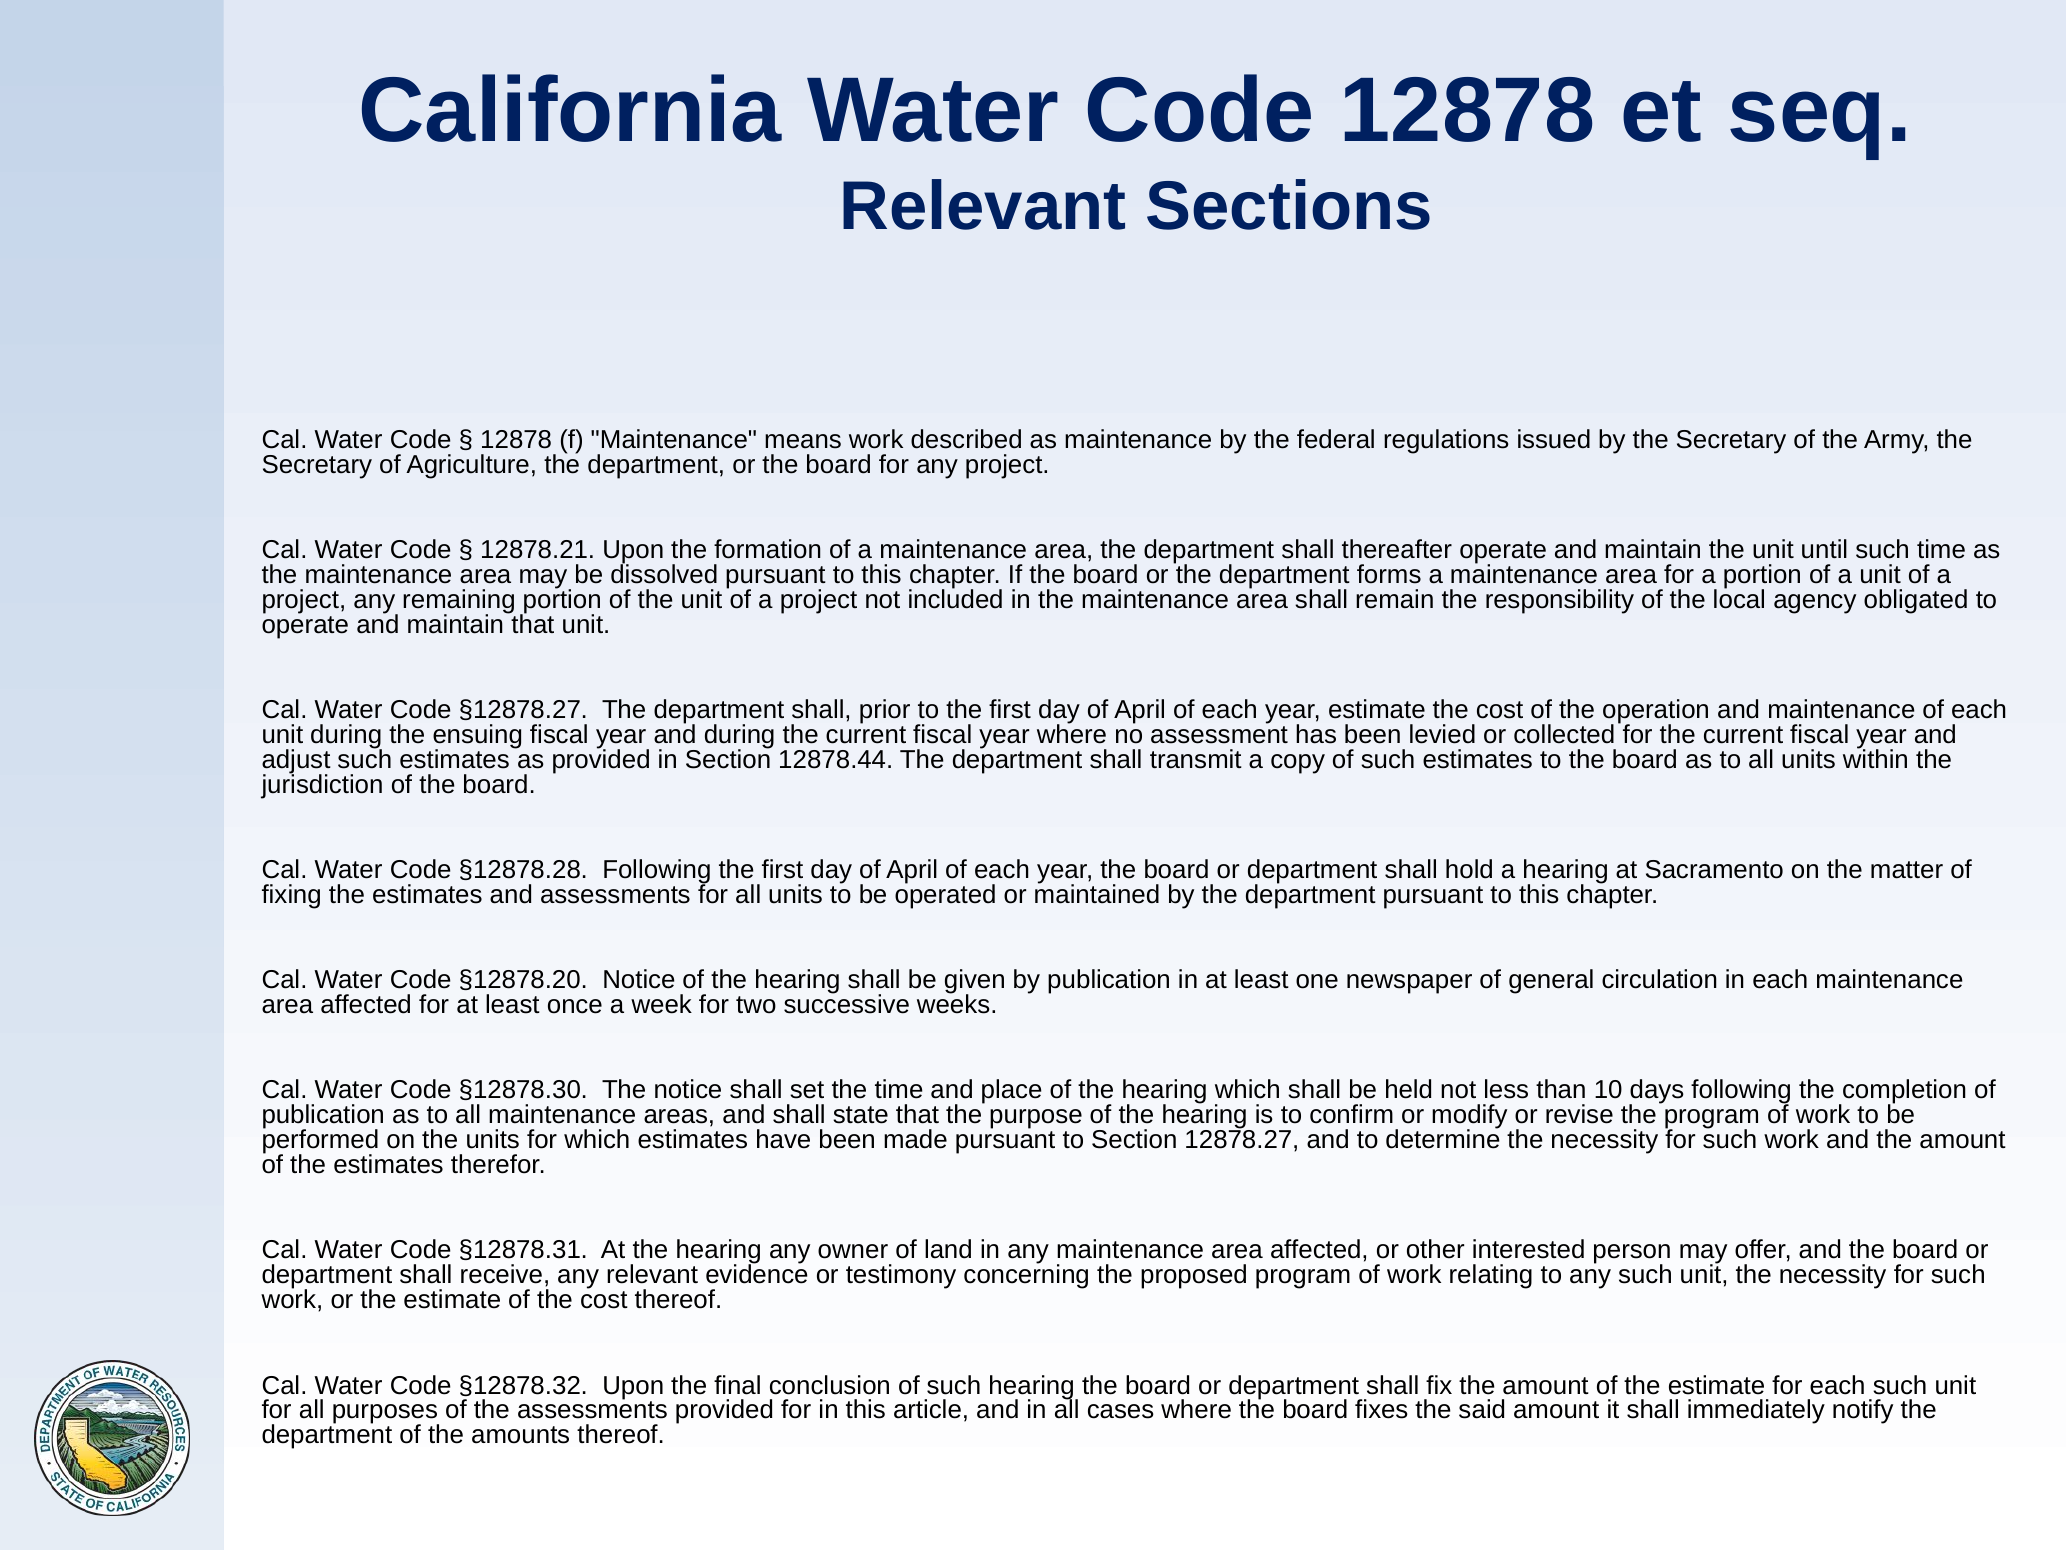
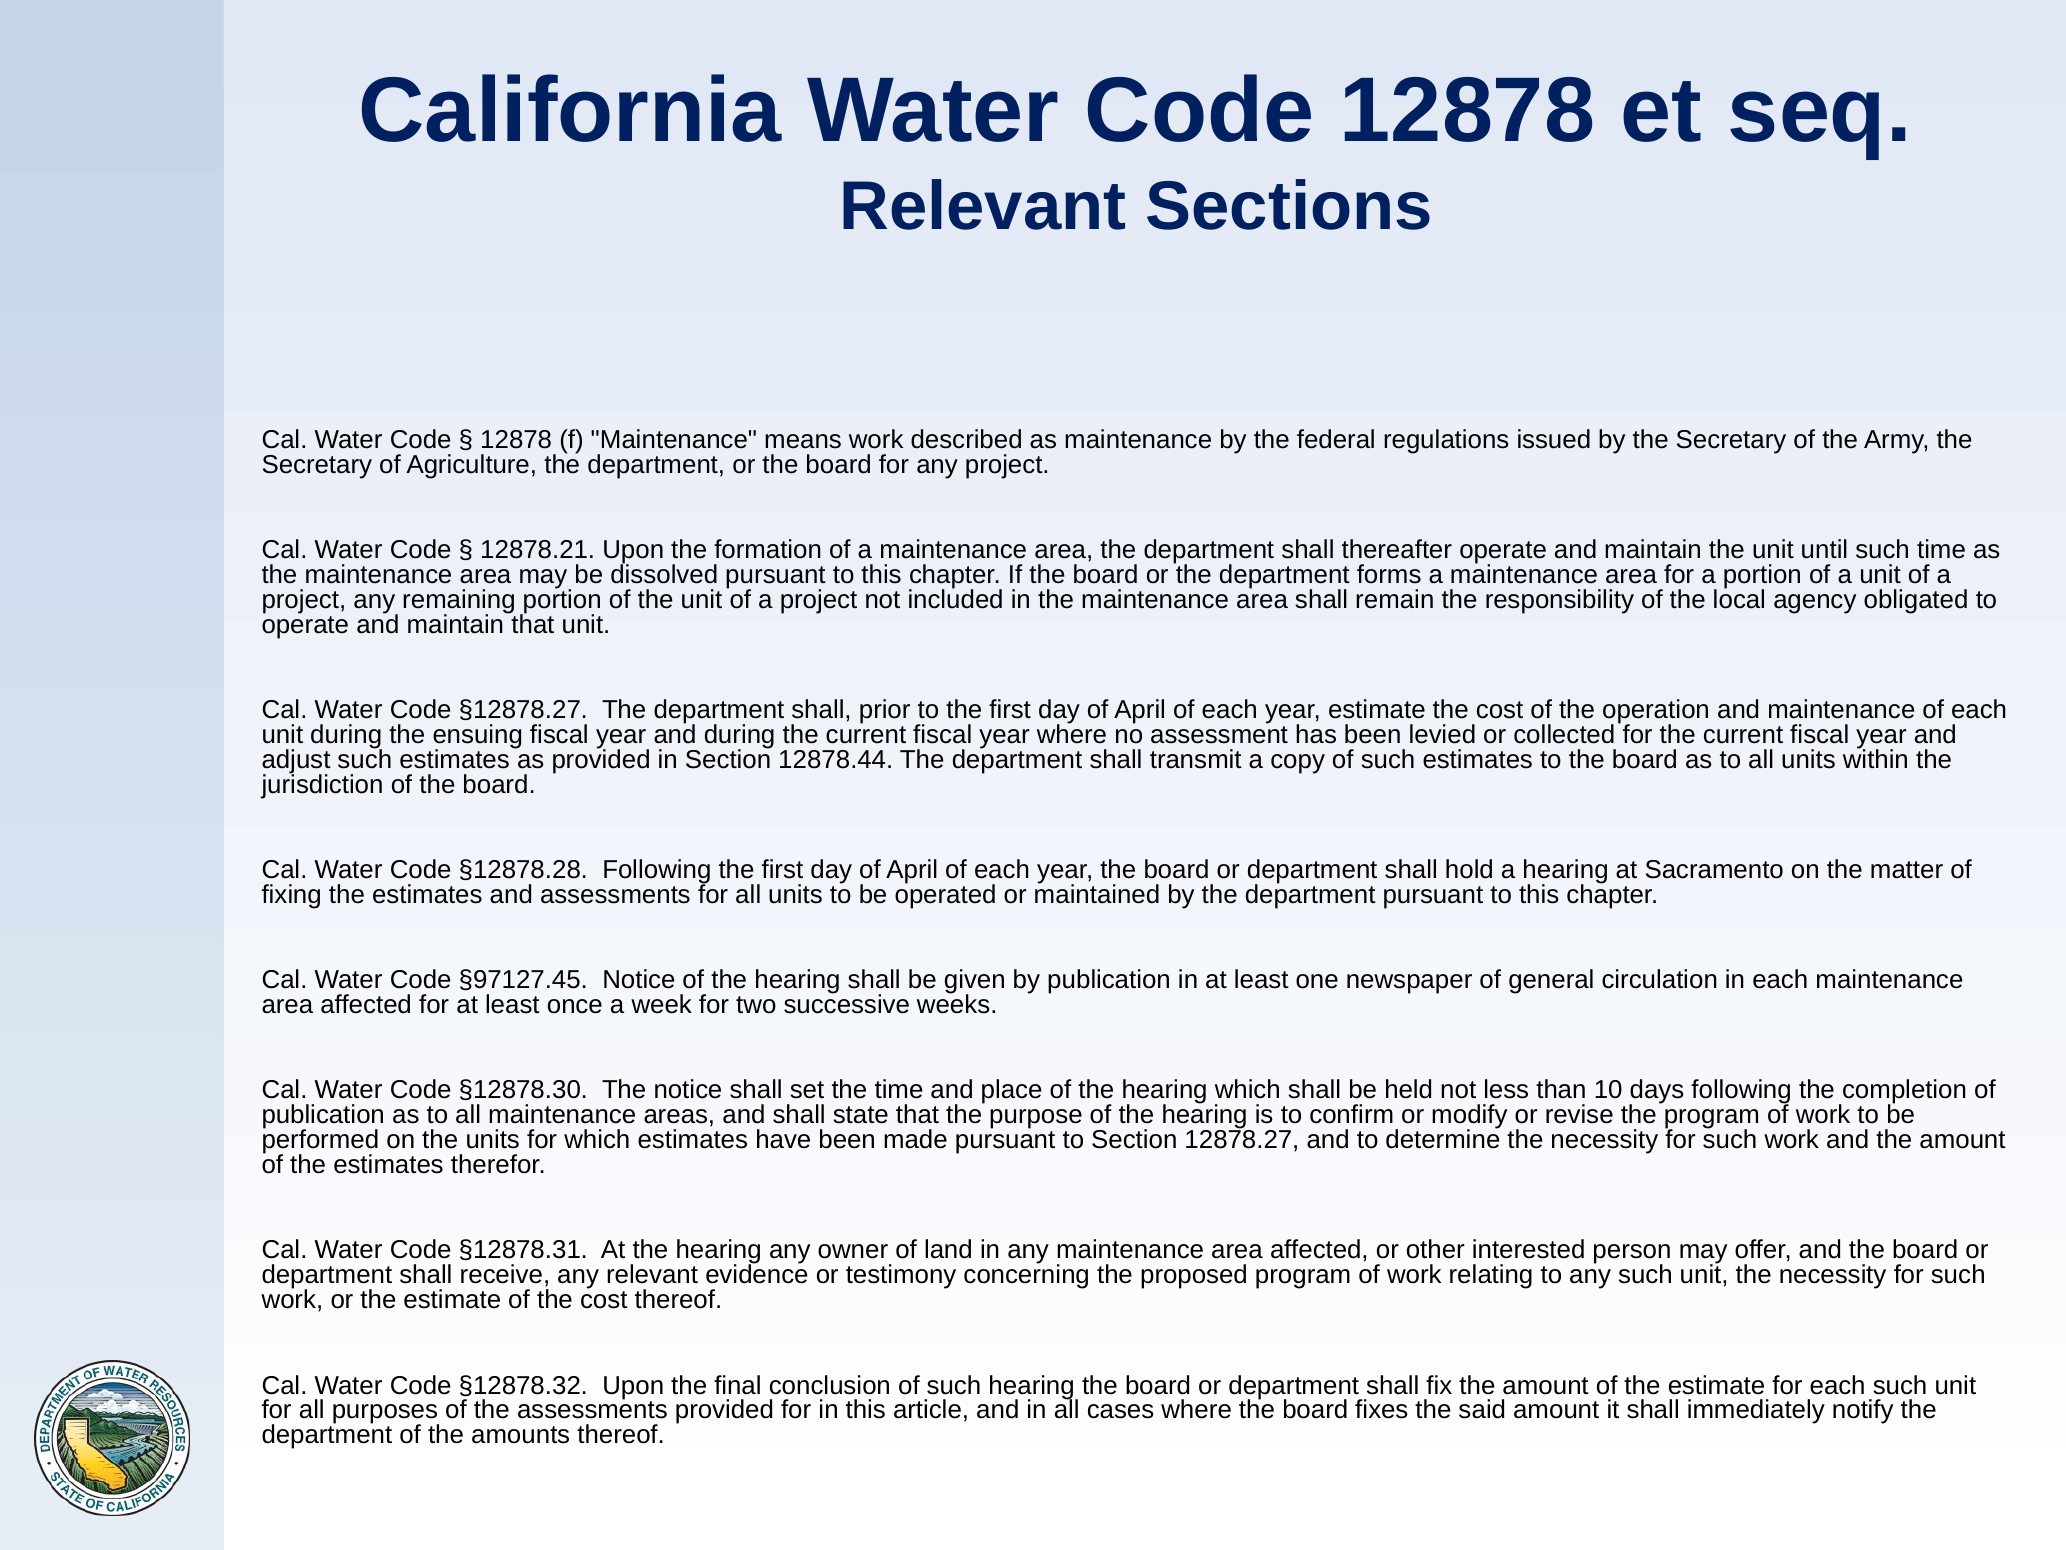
§12878.20: §12878.20 -> §97127.45 (523, 980)
